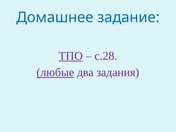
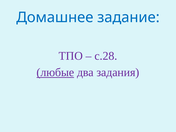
ТПО underline: present -> none (71, 56)
